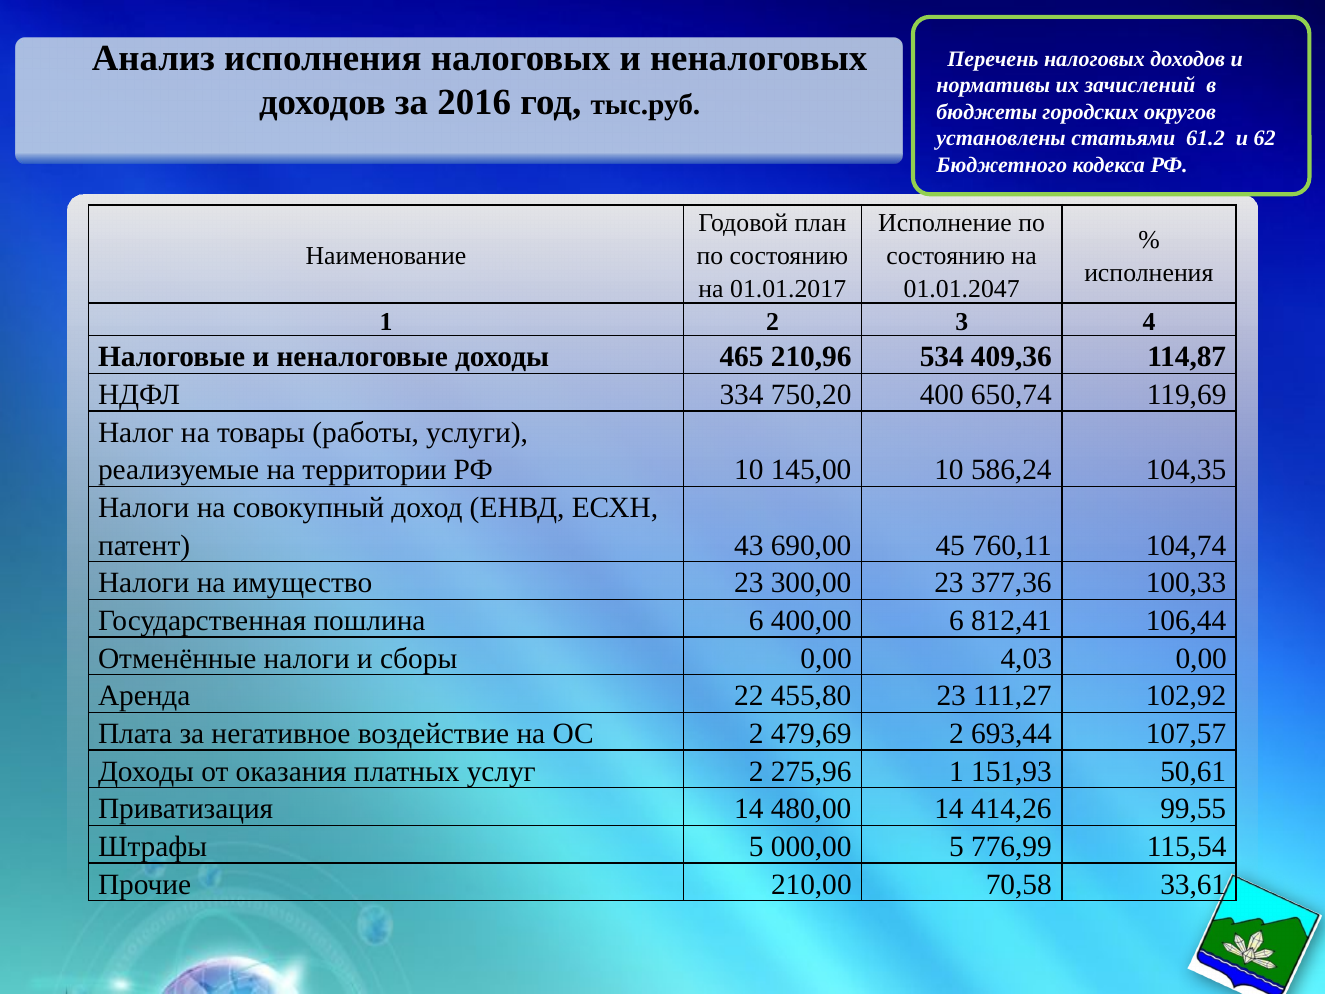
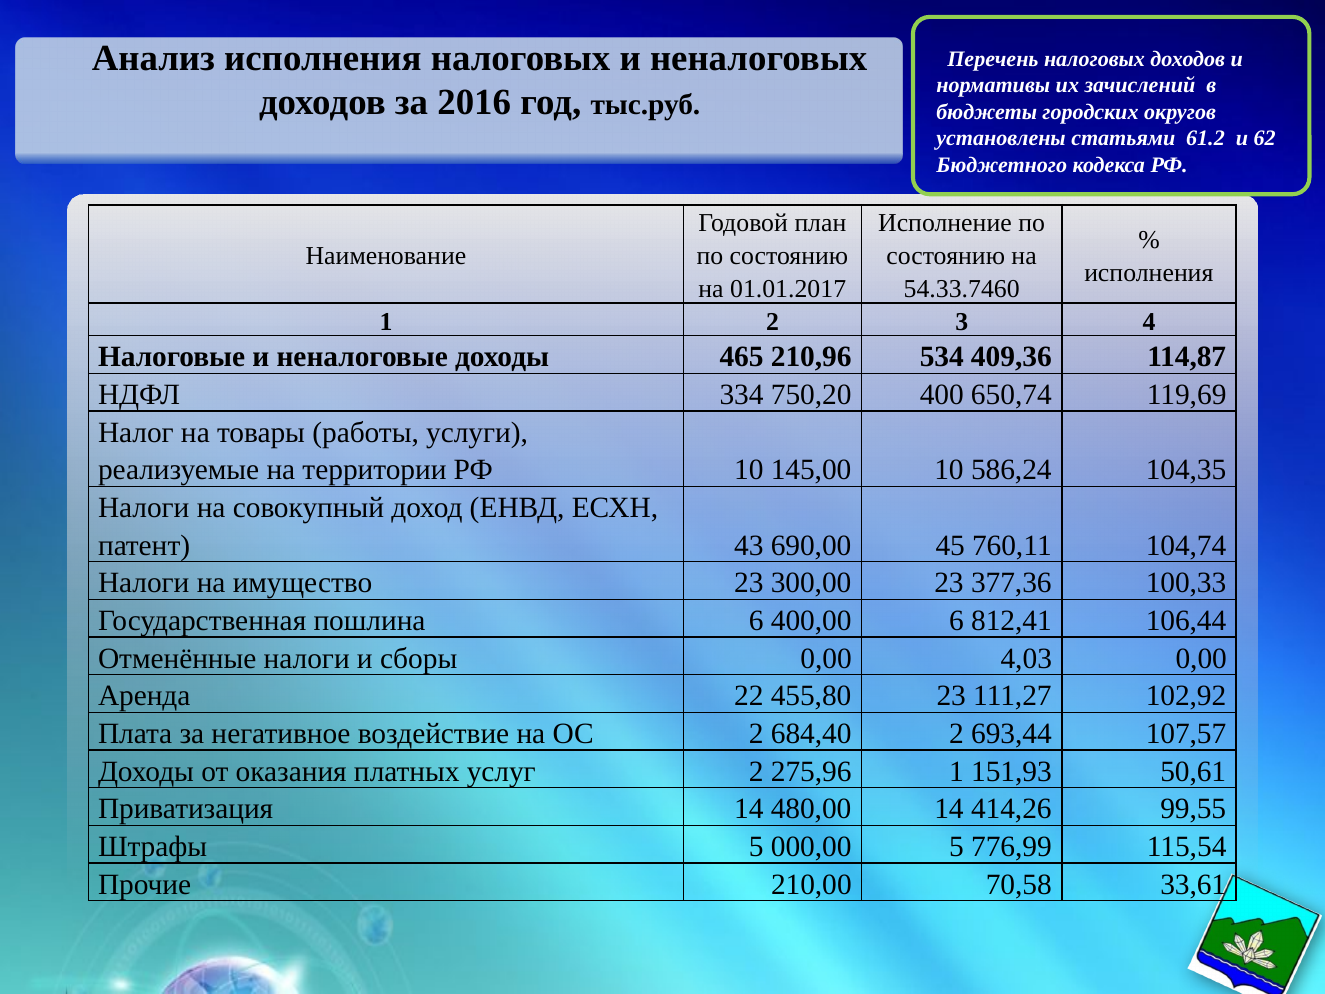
01.01.2047: 01.01.2047 -> 54.33.7460 (962, 289)
479,69: 479,69 -> 684,40 (811, 734)
